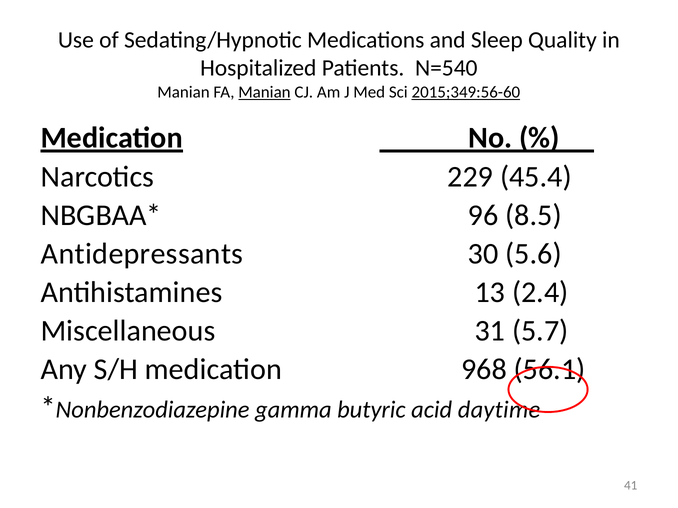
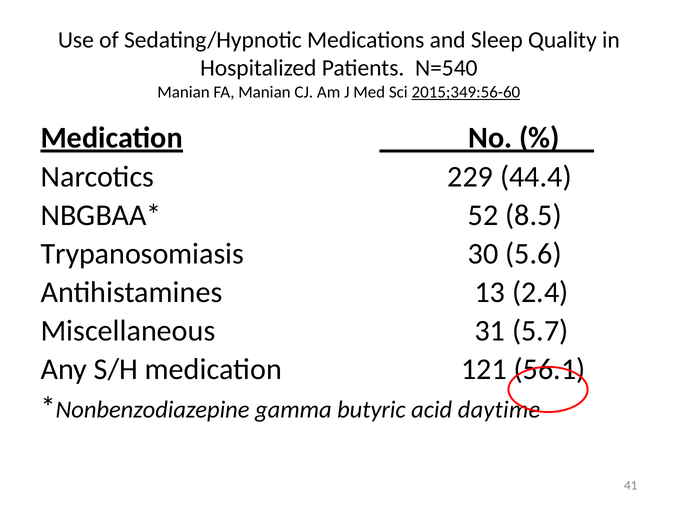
Manian underline: present -> none (264, 92)
45.4: 45.4 -> 44.4 (536, 177)
96: 96 -> 52 (483, 215)
Antidepressants: Antidepressants -> Trypanosomiasis (142, 254)
968: 968 -> 121 (484, 370)
